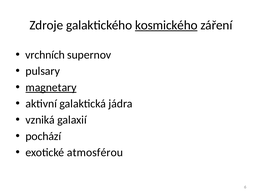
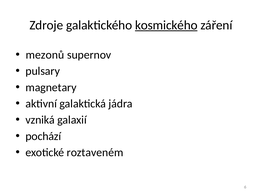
vrchních: vrchních -> mezonů (45, 55)
magnetary underline: present -> none (51, 88)
atmosférou: atmosférou -> roztaveném (95, 153)
